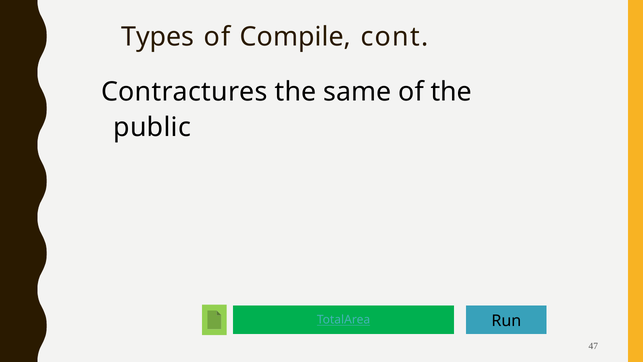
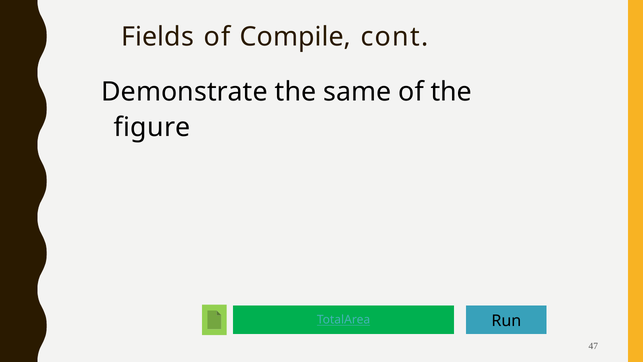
Types: Types -> Fields (158, 37)
Contractures: Contractures -> Demonstrate (185, 92)
public: public -> figure (152, 127)
